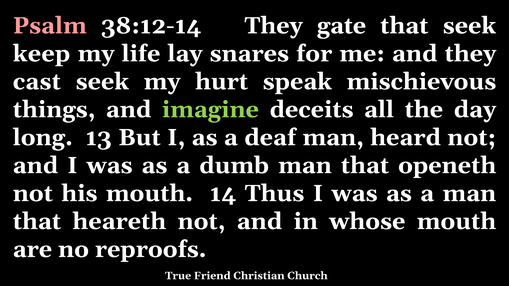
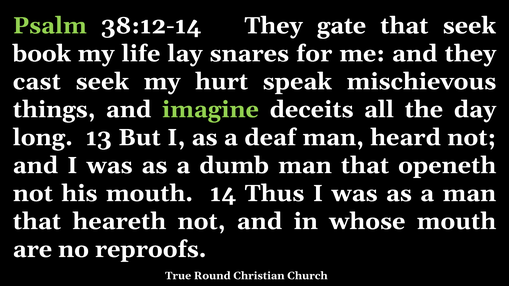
Psalm colour: pink -> light green (50, 26)
keep: keep -> book (42, 54)
Friend: Friend -> Round (212, 276)
